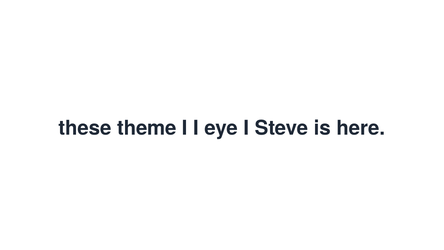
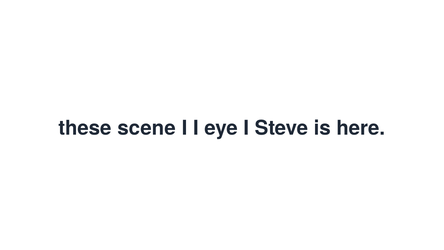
theme: theme -> scene (147, 128)
